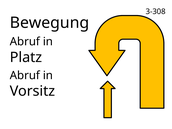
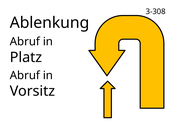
Bewegung: Bewegung -> Ablenkung (50, 23)
